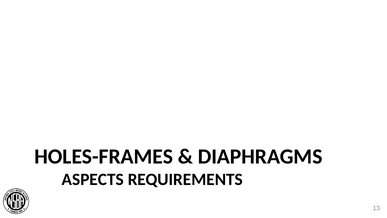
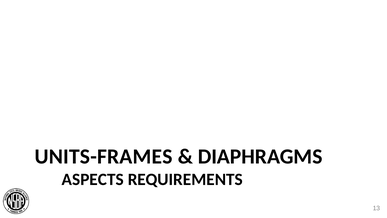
HOLES-FRAMES: HOLES-FRAMES -> UNITS-FRAMES (104, 156)
